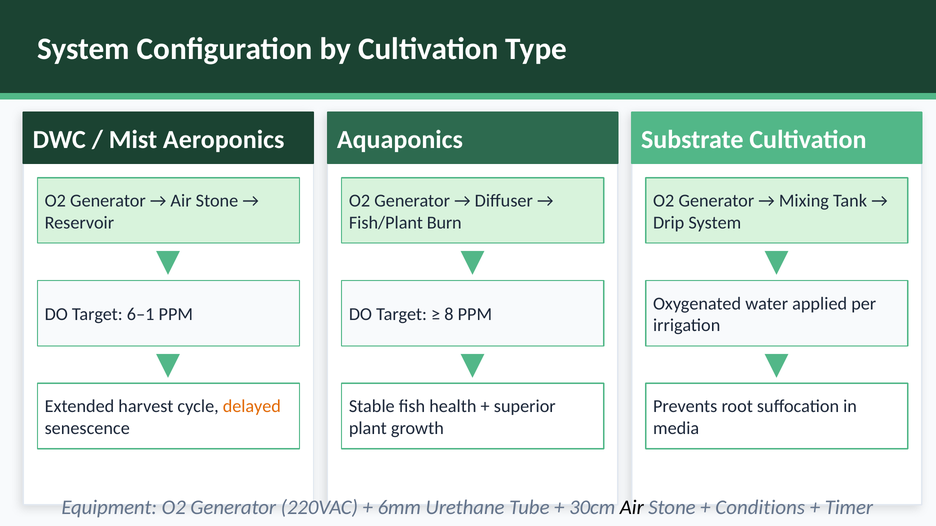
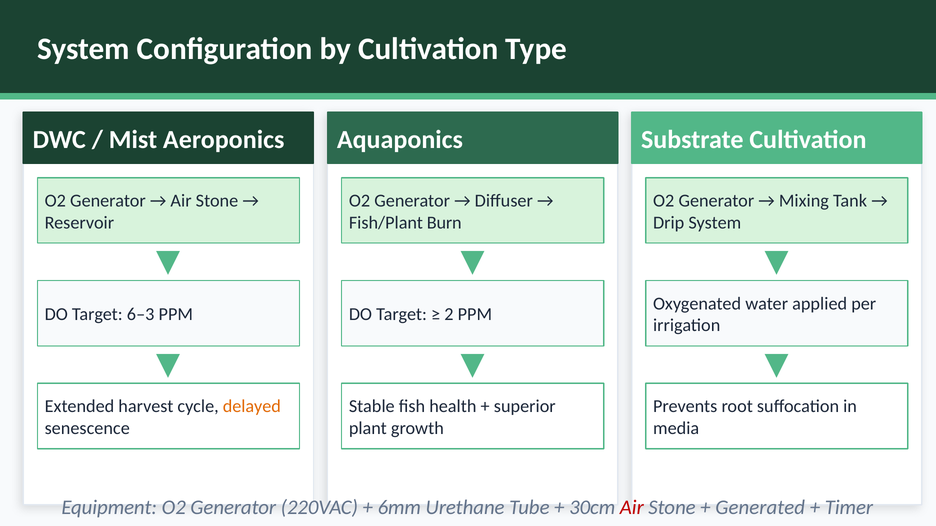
6–1: 6–1 -> 6–3 (141, 315)
8: 8 -> 2 (449, 315)
Air colour: black -> red (632, 508)
Conditions: Conditions -> Generated (760, 508)
